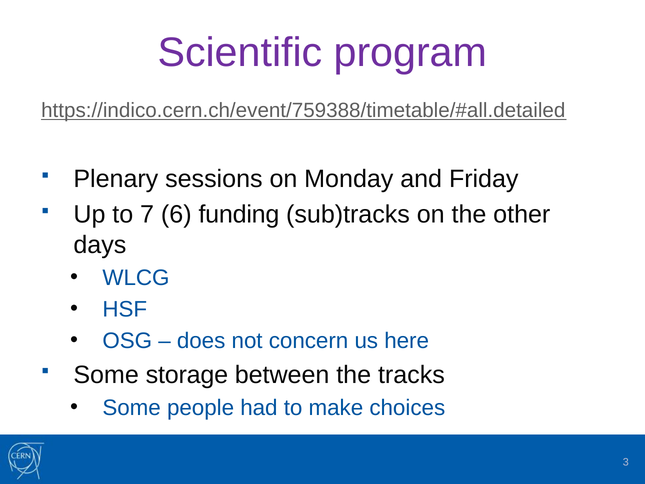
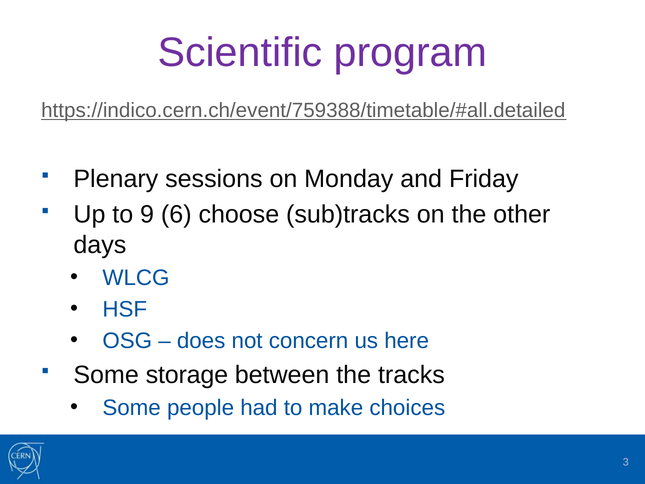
7: 7 -> 9 (147, 215)
funding: funding -> choose (239, 215)
